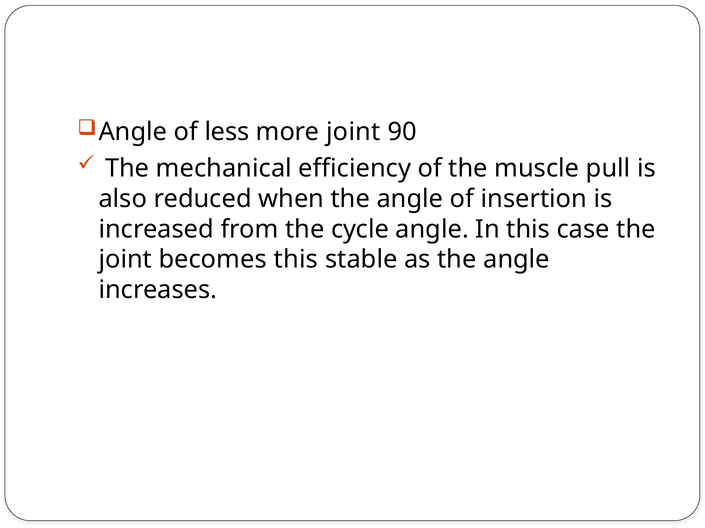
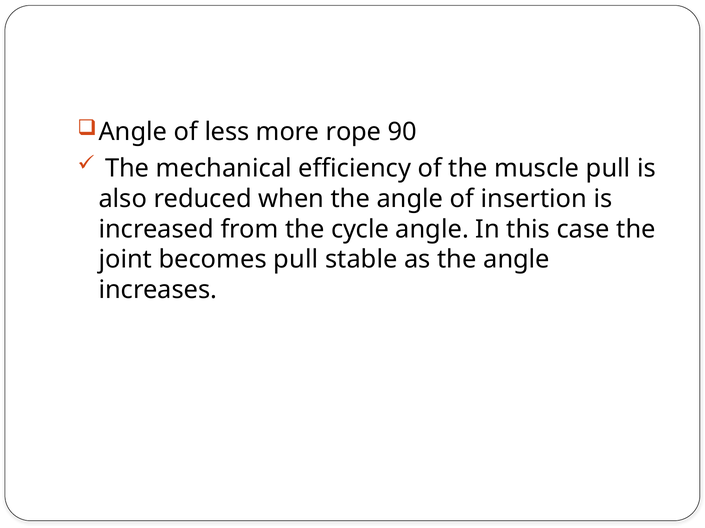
more joint: joint -> rope (354, 132)
becomes this: this -> pull (296, 260)
